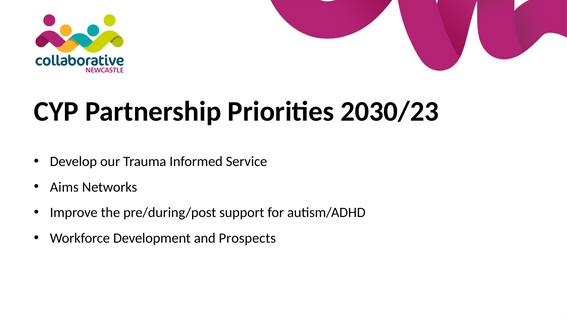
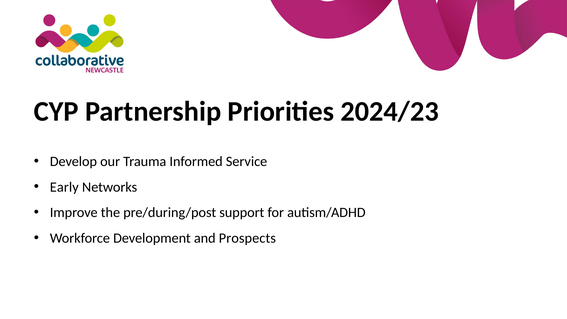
2030/23: 2030/23 -> 2024/23 (390, 111)
Aims: Aims -> Early (64, 187)
